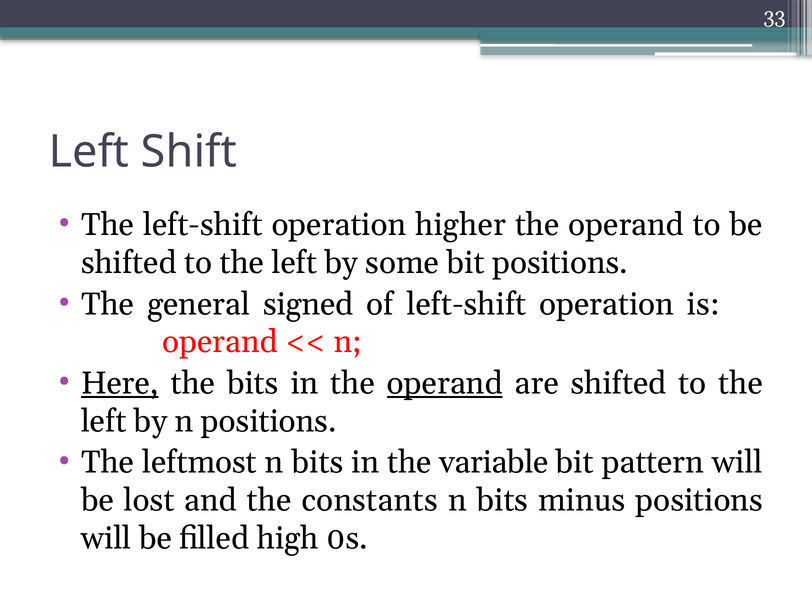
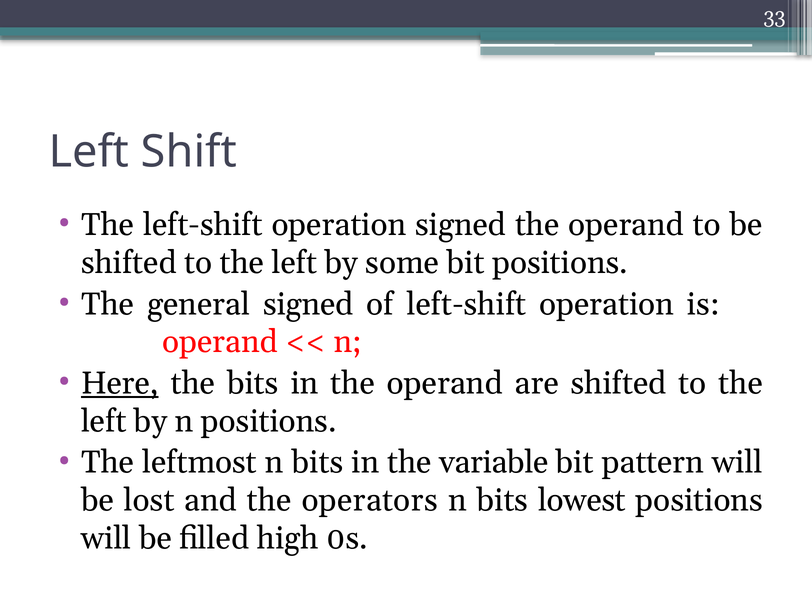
operation higher: higher -> signed (461, 225)
operand underline: present -> none (445, 383)
constants: constants -> operators (370, 500)
minus: minus -> lowest (582, 500)
